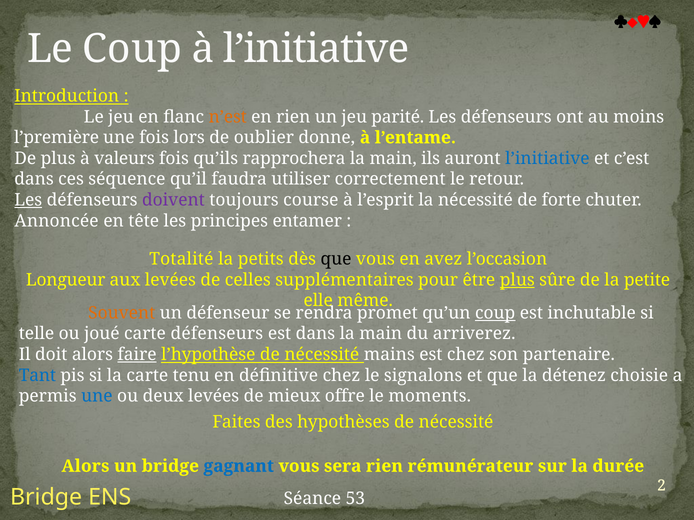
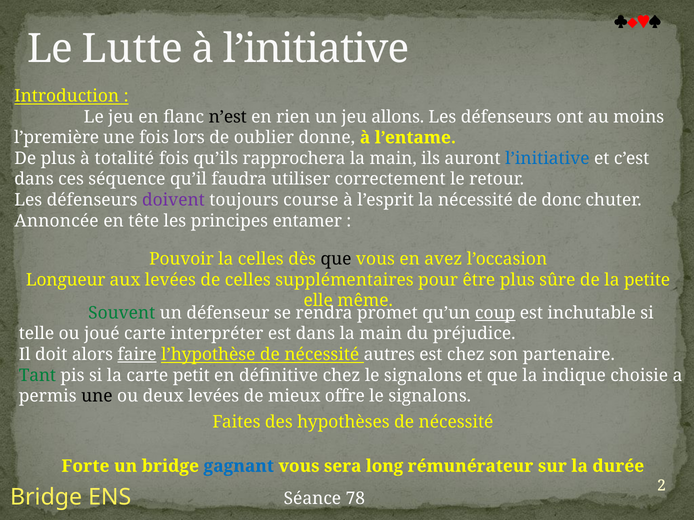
Le Coup: Coup -> Lutte (132, 49)
n’est colour: orange -> black (228, 117)
parité: parité -> allons (398, 117)
valeurs: valeurs -> totalité (124, 159)
Les underline: present -> none (28, 200)
forte: forte -> donc (561, 200)
Totalité: Totalité -> Pouvoir (182, 259)
la petits: petits -> celles (261, 259)
plus underline: present -> none (517, 280)
Souvent colour: orange -> green (122, 313)
carte défenseurs: défenseurs -> interpréter (217, 334)
arriverez: arriverez -> préjudice (474, 334)
mains: mains -> autres (389, 355)
Tant colour: blue -> green (37, 376)
tenu: tenu -> petit (191, 376)
détenez: détenez -> indique (574, 376)
une colour: blue -> black (97, 397)
moments: moments -> signalons (430, 397)
Alors: Alors -> Forte (85, 467)
sera rien: rien -> long (385, 467)
53: 53 -> 78 (355, 499)
